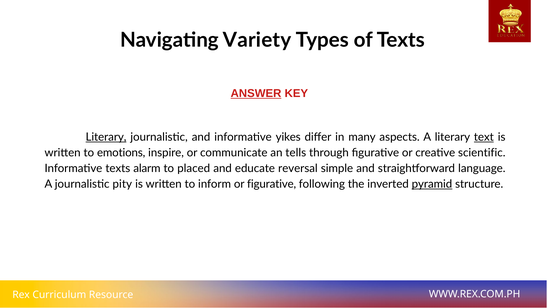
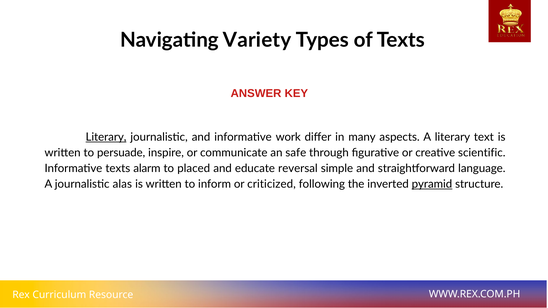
ANSWER underline: present -> none (256, 93)
yikes: yikes -> work (288, 137)
text underline: present -> none (484, 137)
emotions: emotions -> persuade (121, 153)
tells: tells -> safe (296, 153)
pity: pity -> alas (122, 184)
or figurative: figurative -> criticized (272, 184)
